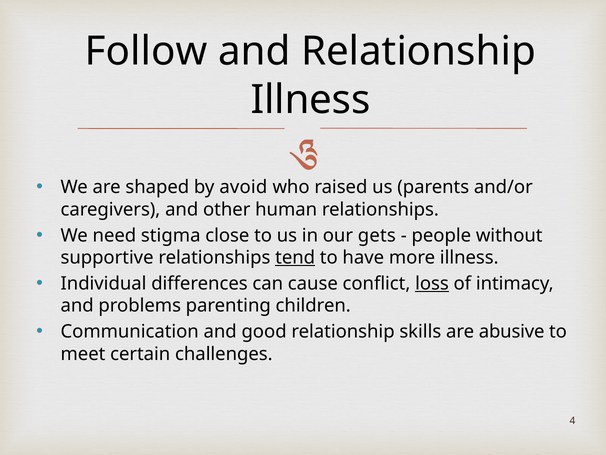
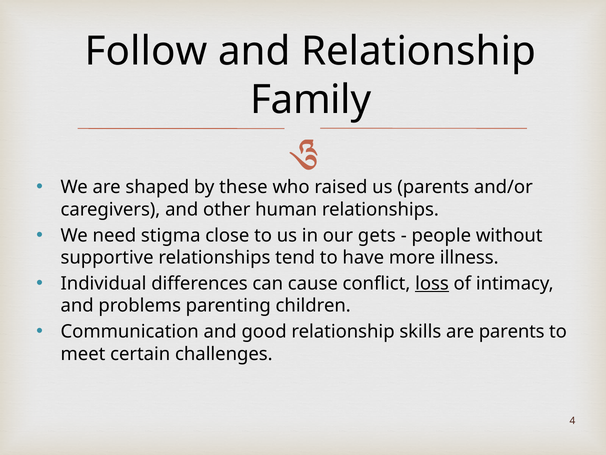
Illness: Illness -> Family (311, 100)
avoid: avoid -> these (243, 187)
tend underline: present -> none (295, 257)
are abusive: abusive -> parents (512, 331)
